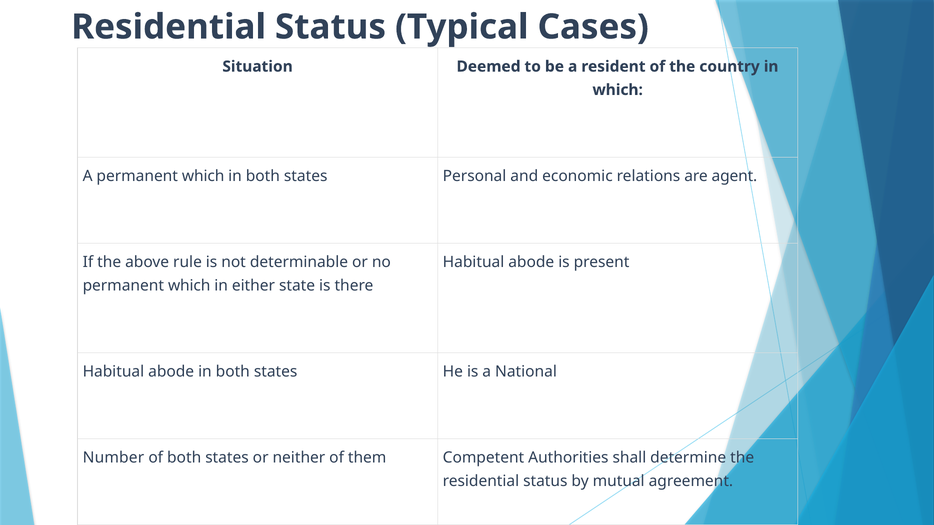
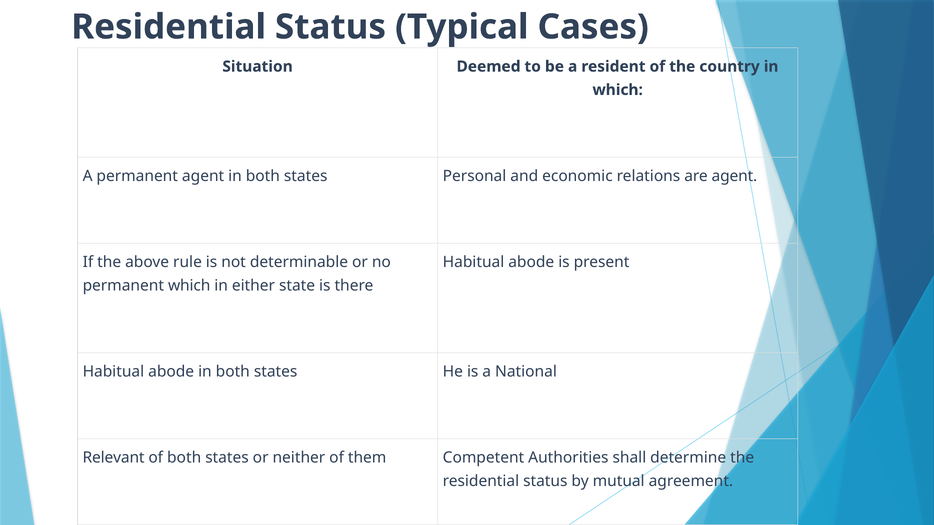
A permanent which: which -> agent (203, 176)
Number: Number -> Relevant (114, 458)
